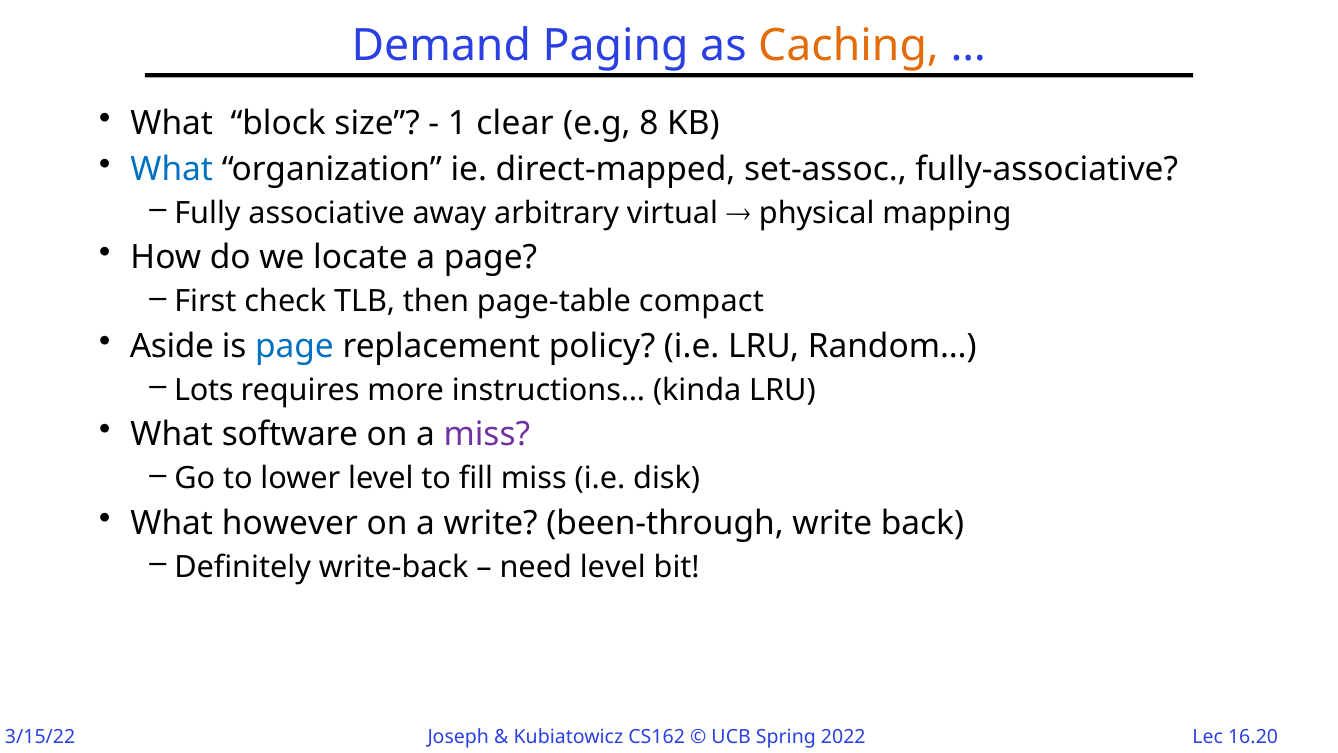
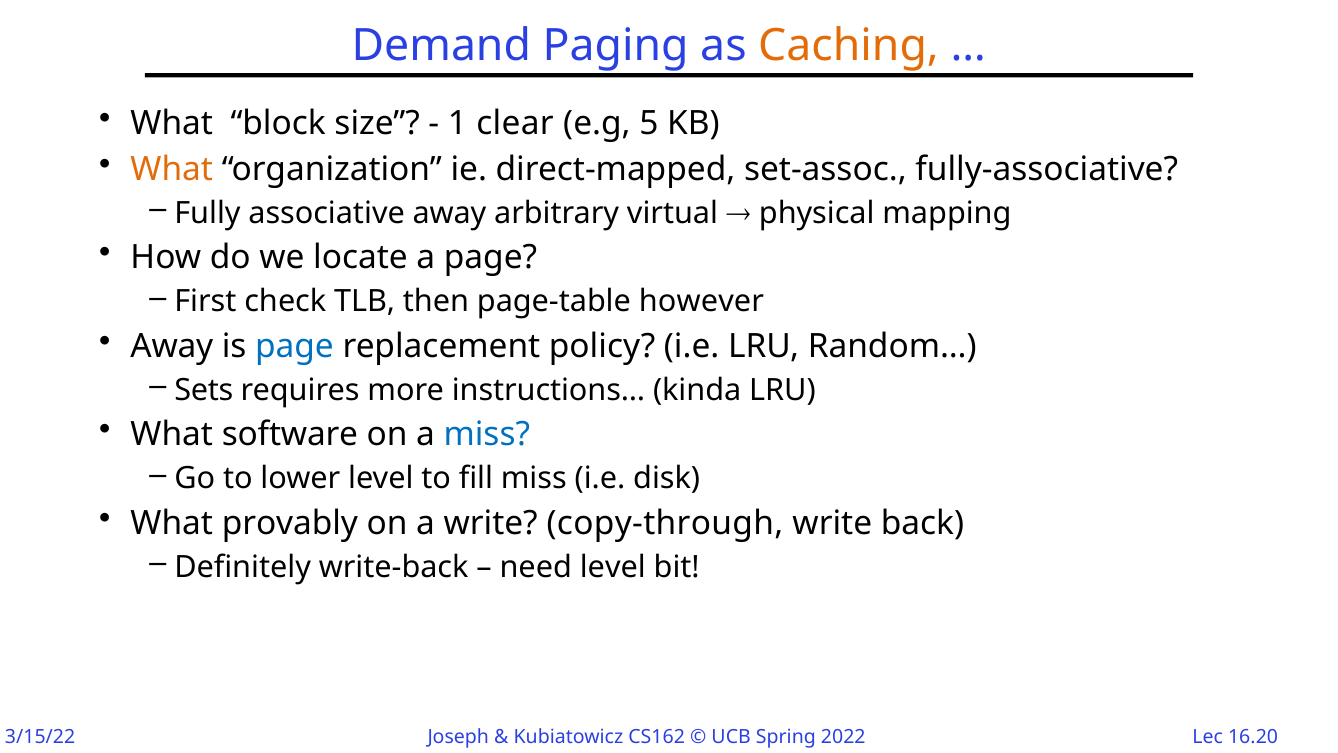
8: 8 -> 5 (649, 123)
What colour: blue -> orange (172, 169)
compact: compact -> however (701, 301)
Aside: Aside -> Away (172, 346)
Lots: Lots -> Sets (204, 390)
miss colour: purple -> blue (487, 435)
however: however -> provably (290, 523)
been-through: been-through -> copy-through (665, 523)
